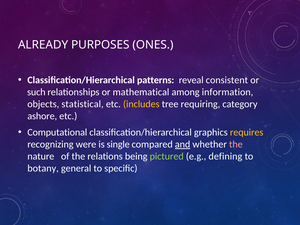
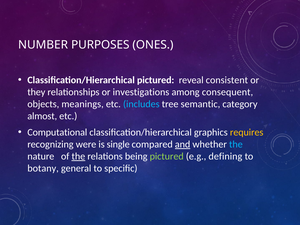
ALREADY: ALREADY -> NUMBER (43, 45)
Classification/Hierarchical patterns: patterns -> pictured (156, 80)
such: such -> they (36, 92)
mathematical: mathematical -> investigations (141, 92)
information: information -> consequent (227, 92)
statistical: statistical -> meanings (83, 104)
includes colour: yellow -> light blue (141, 104)
requiring: requiring -> semantic (200, 104)
ashore: ashore -> almost (42, 116)
the colour: pink -> light blue (236, 144)
the underline: none -> present (78, 156)
